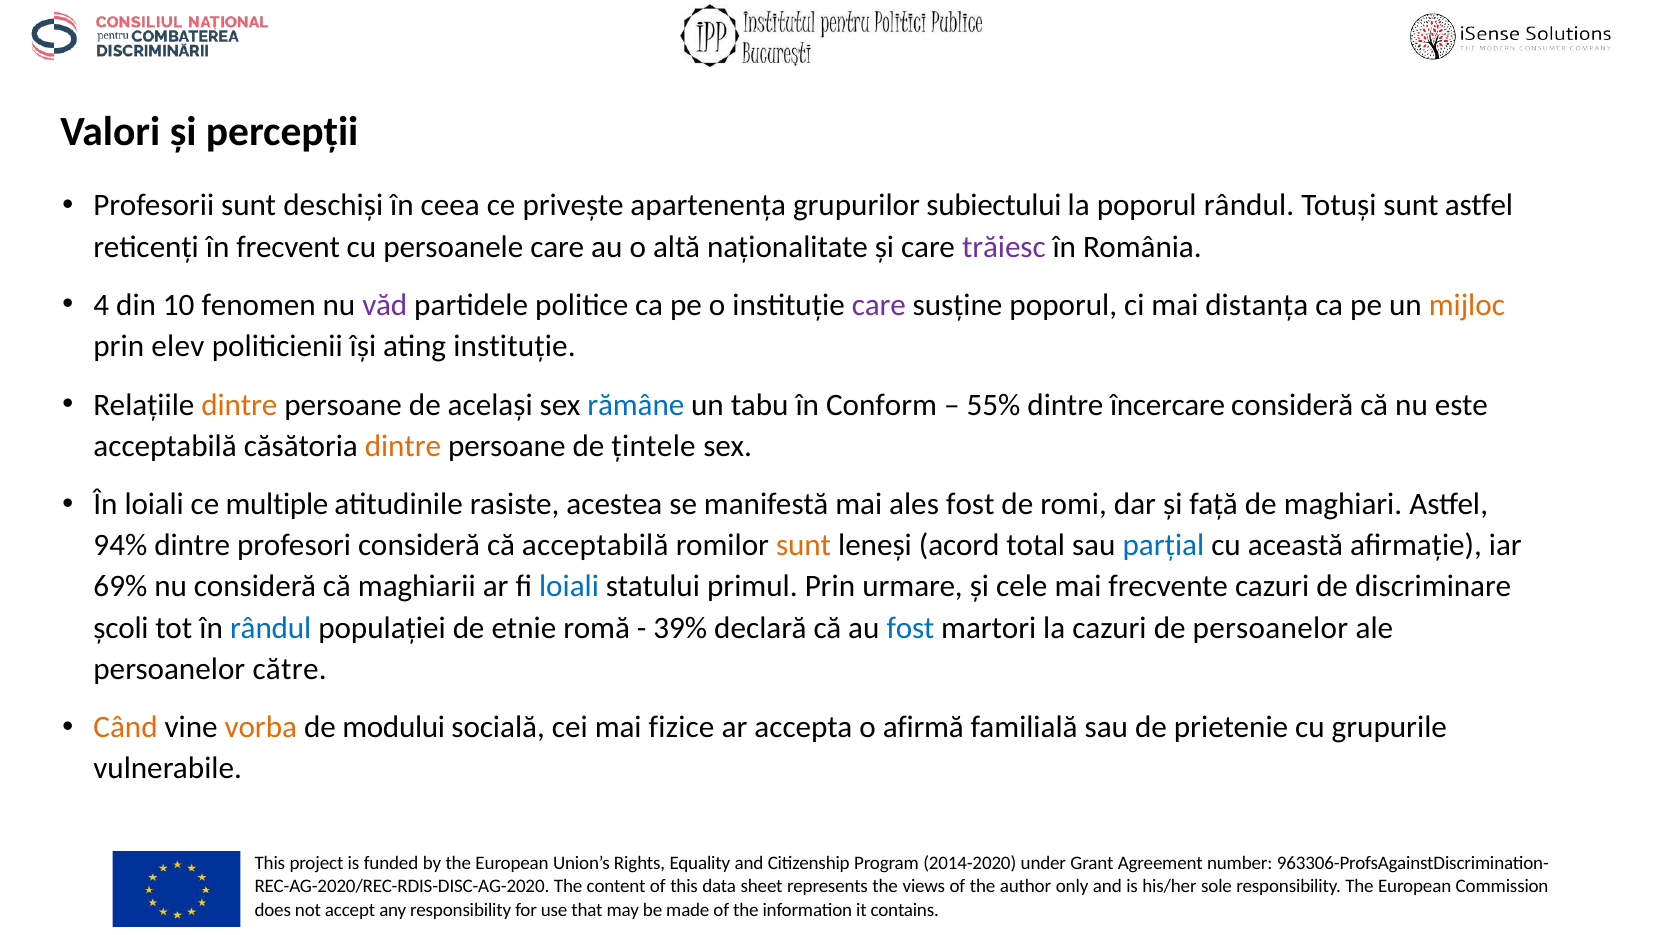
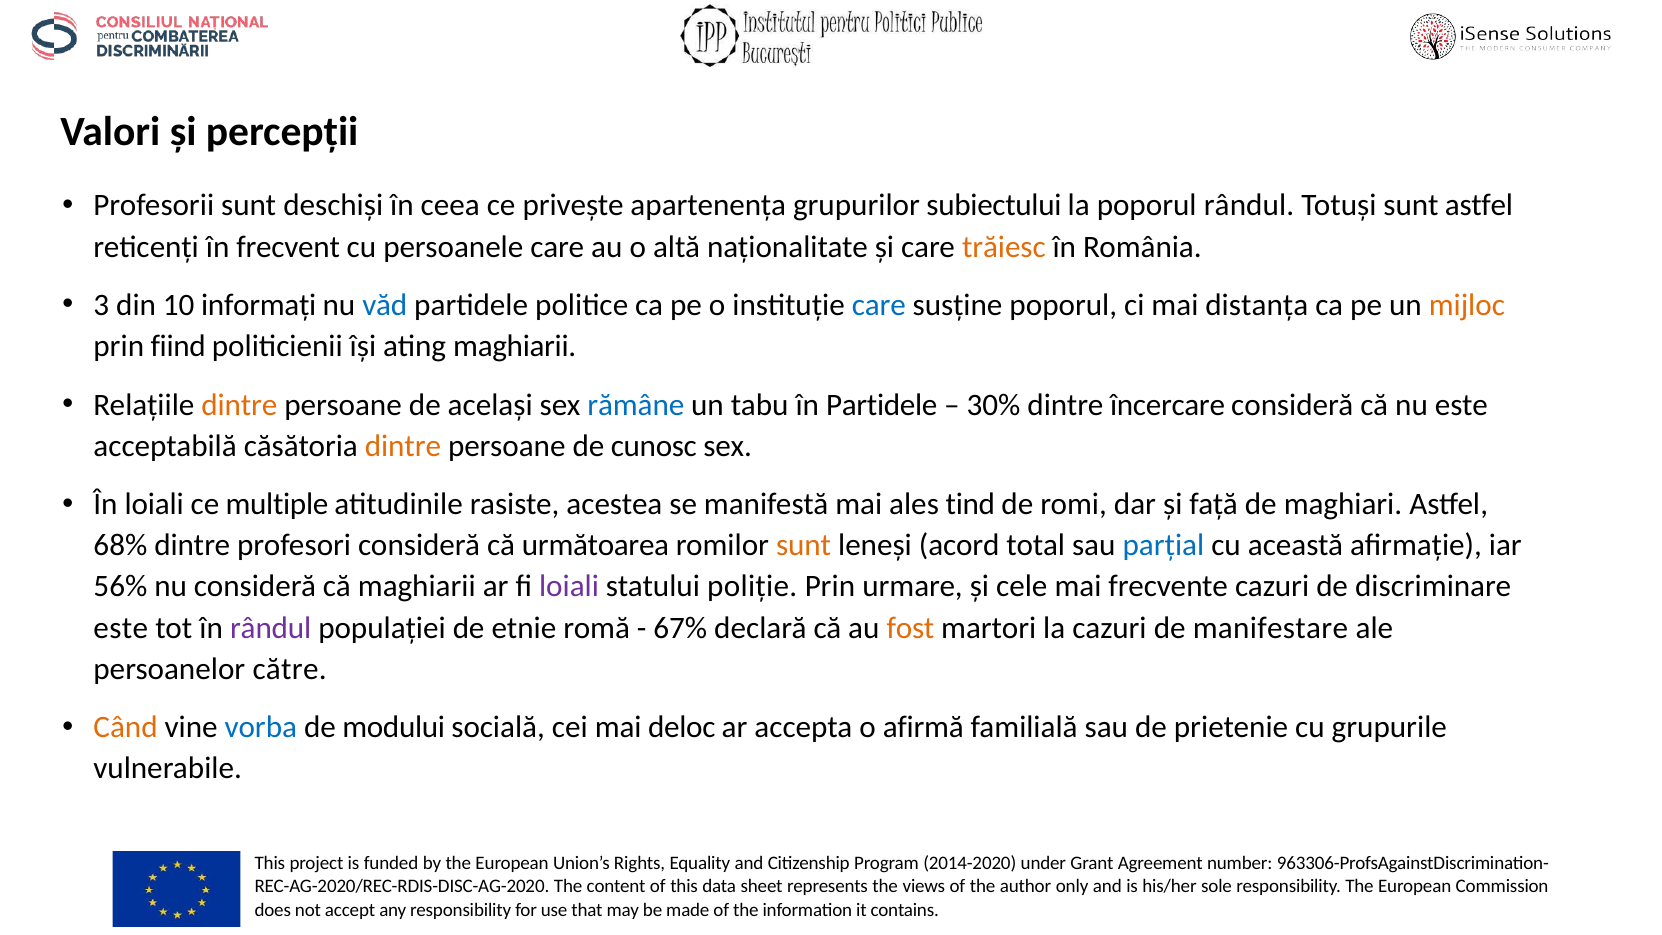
trăiesc colour: purple -> orange (1004, 247)
4: 4 -> 3 (101, 305)
fenomen: fenomen -> informați (259, 305)
văd colour: purple -> blue (385, 305)
care colour: purple -> blue (879, 305)
elev: elev -> fiind (178, 346)
ating instituție: instituție -> maghiarii (515, 346)
în Conform: Conform -> Partidele (882, 405)
55%: 55% -> 30% (994, 405)
țintele: țintele -> cunosc (654, 446)
ales fost: fost -> tind (970, 504)
94%: 94% -> 68% (120, 545)
că acceptabilă: acceptabilă -> următoarea (596, 545)
69%: 69% -> 56% (120, 587)
loiali colour: blue -> purple (569, 587)
primul: primul -> poliție (752, 587)
școli: școli -> este (121, 628)
rândul colour: blue -> purple (271, 628)
39%: 39% -> 67% (680, 628)
fost colour: blue -> orange (910, 628)
de persoanelor: persoanelor -> manifestare (1270, 628)
vorba colour: orange -> blue (261, 727)
fizice: fizice -> deloc (682, 727)
